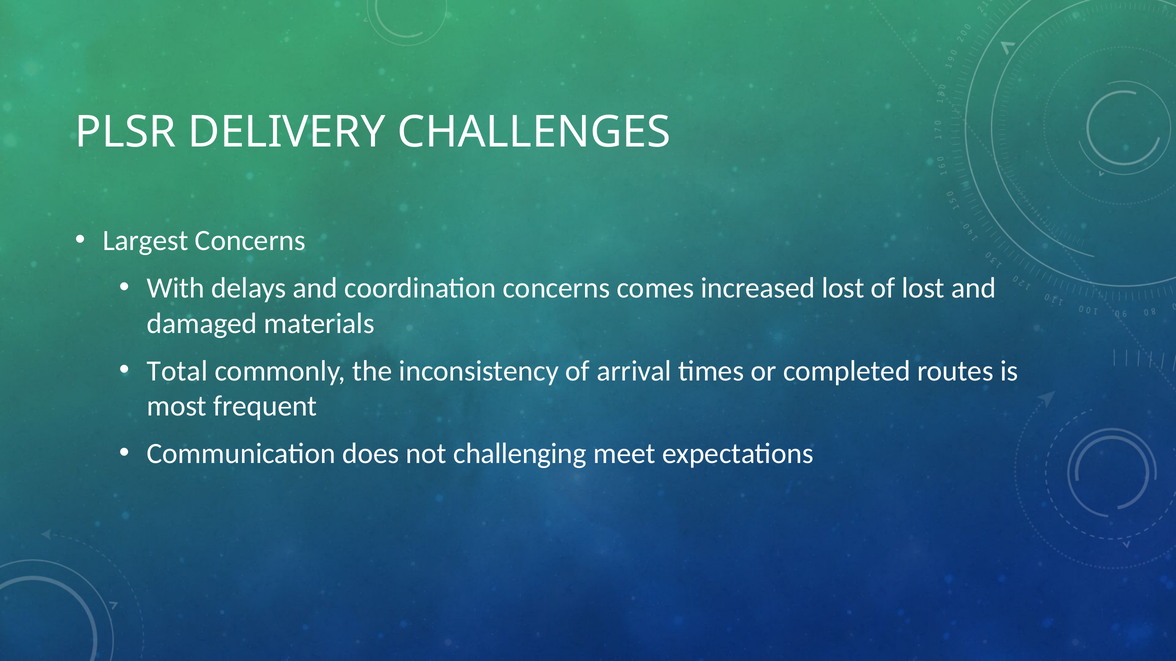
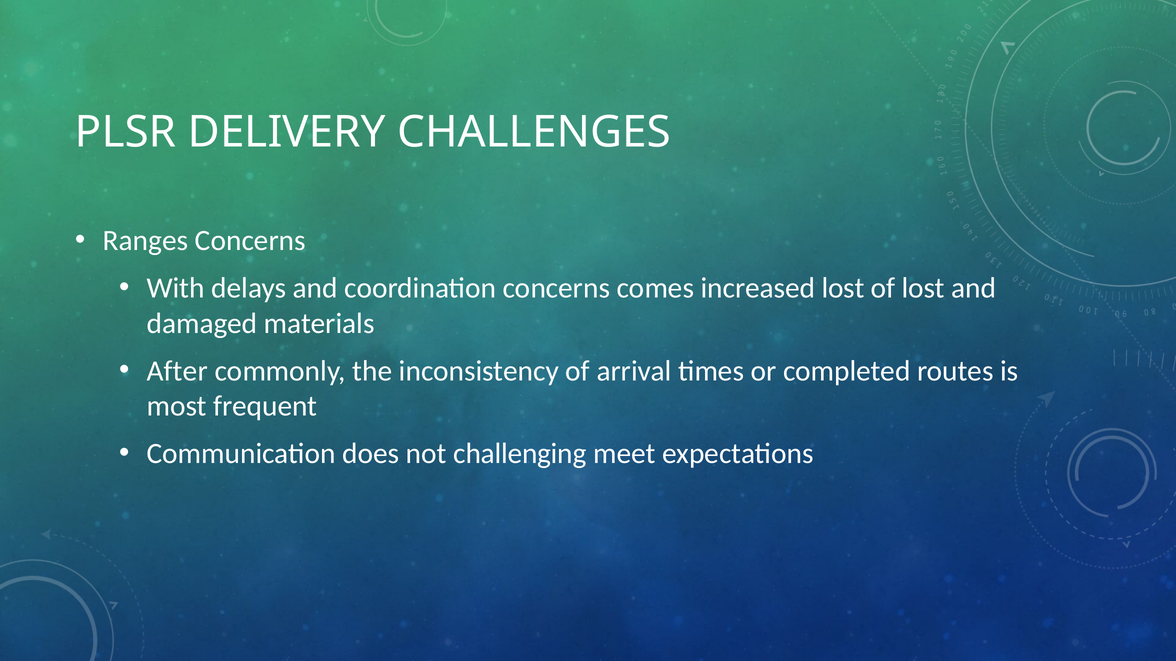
Largest: Largest -> Ranges (145, 241)
Total: Total -> After (177, 371)
